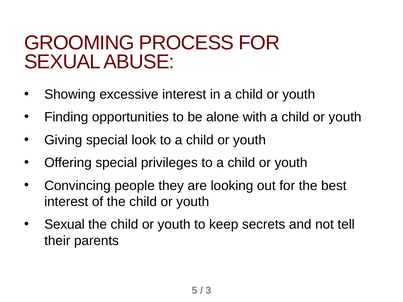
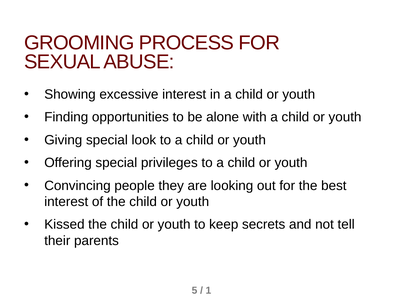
Sexual: Sexual -> Kissed (64, 225)
3: 3 -> 1 (208, 291)
